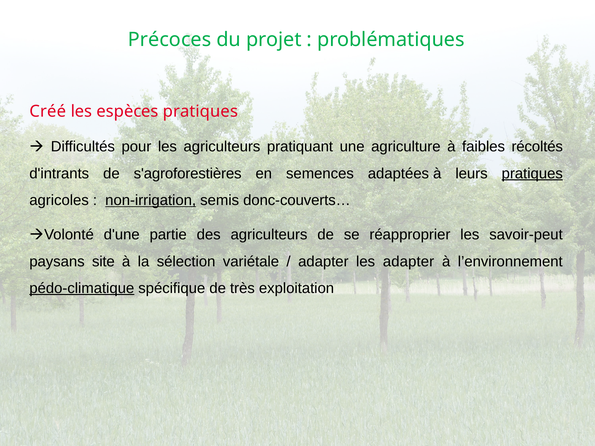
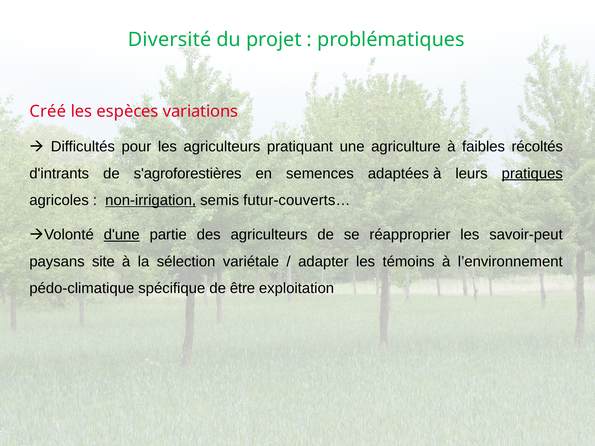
Précoces: Précoces -> Diversité (170, 40)
espèces pratiques: pratiques -> variations (201, 112)
donc-couverts…: donc-couverts… -> futur-couverts… (297, 200)
d'une underline: none -> present (122, 235)
les adapter: adapter -> témoins (409, 262)
pédo-climatique underline: present -> none (82, 288)
très: très -> être (242, 288)
